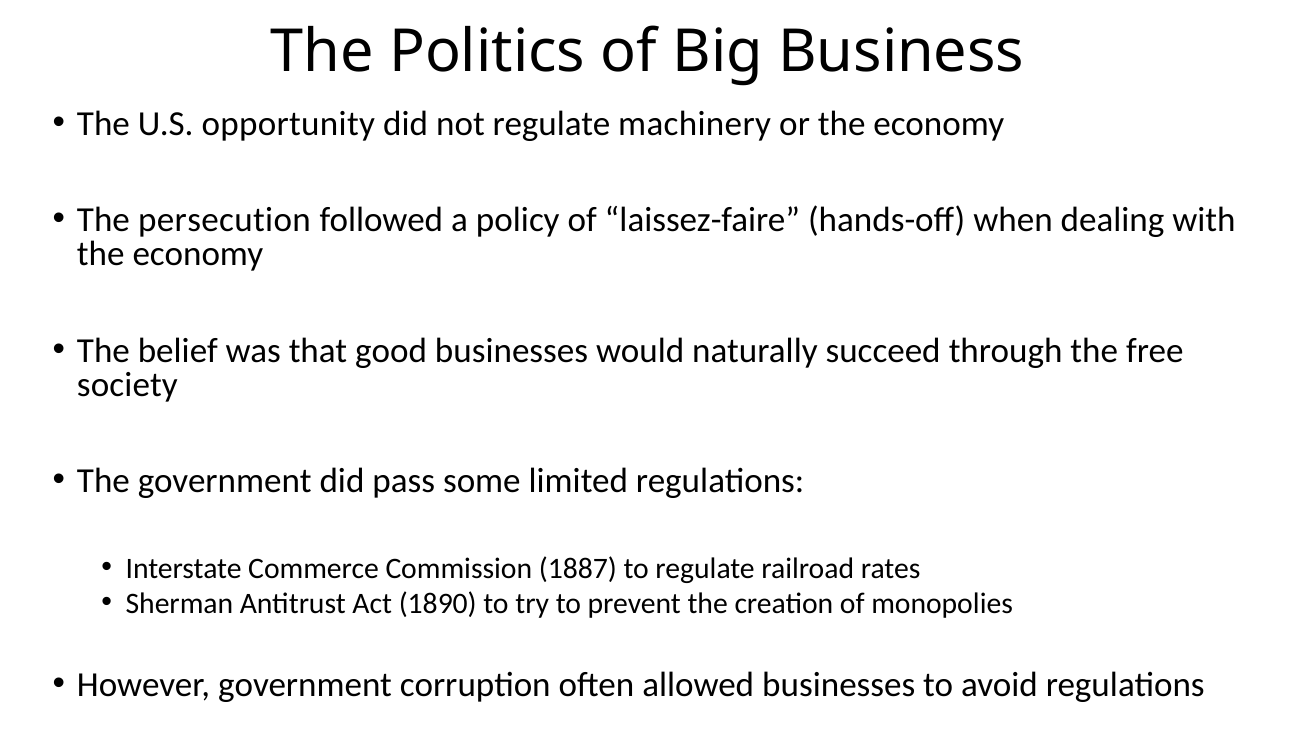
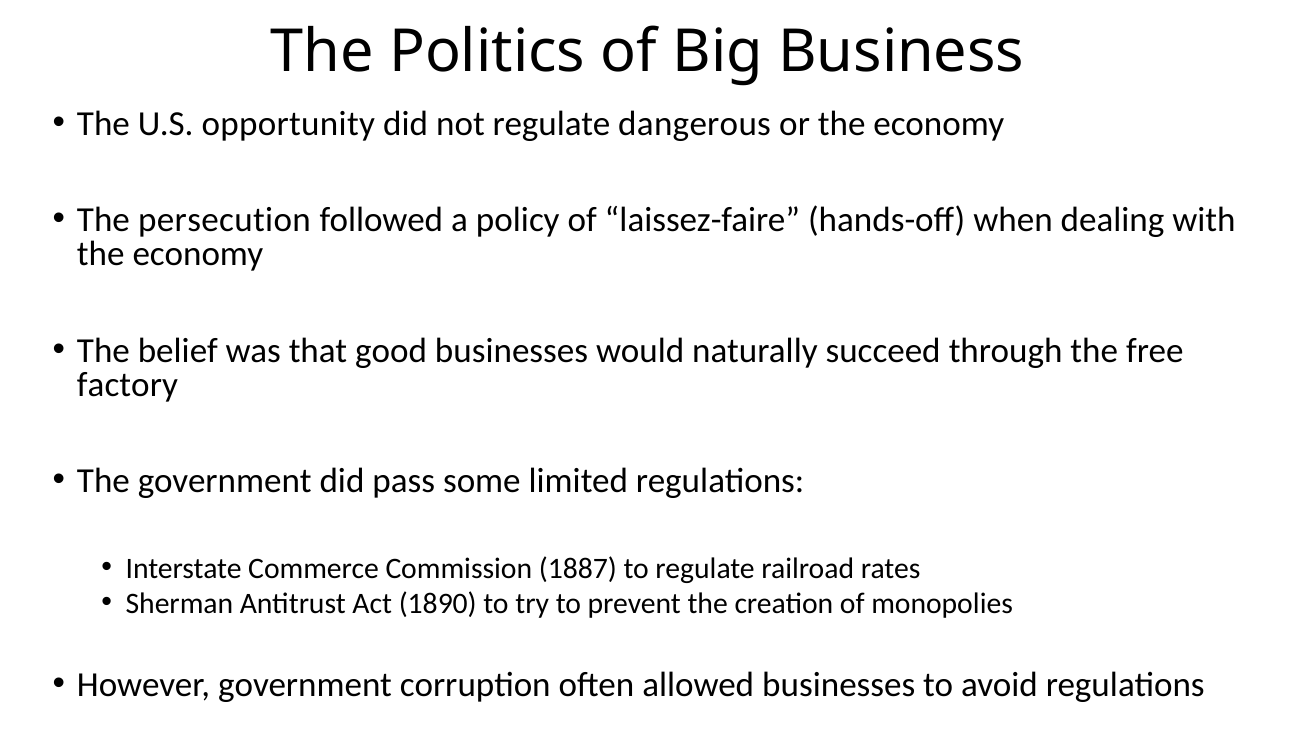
machinery: machinery -> dangerous (695, 124)
society: society -> factory (127, 385)
